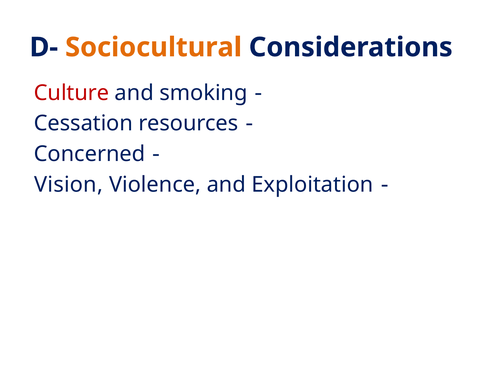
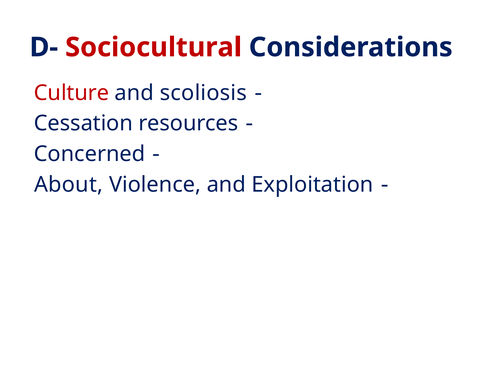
Sociocultural colour: orange -> red (153, 47)
smoking: smoking -> scoliosis (203, 93)
Vision: Vision -> About (69, 185)
